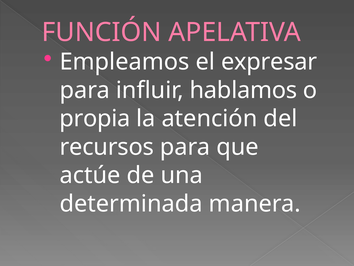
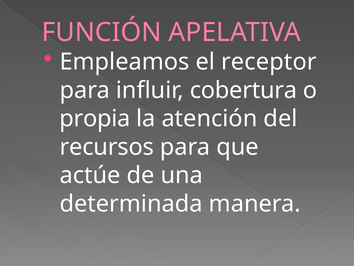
expresar: expresar -> receptor (269, 62)
hablamos: hablamos -> cobertura (243, 90)
